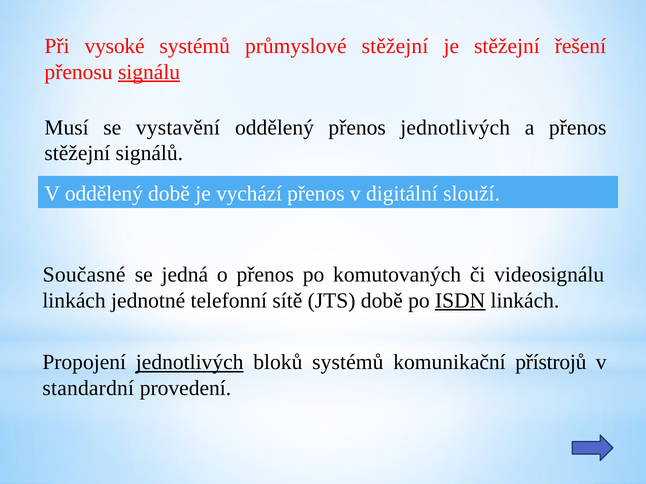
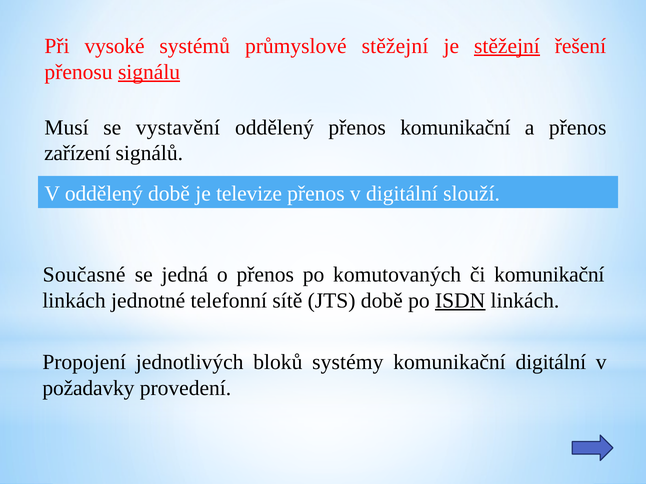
stěžejní underline: none -> present (507, 46)
přenos jednotlivých: jednotlivých -> komunikační (455, 128)
stěžejní: stěžejní -> zařízení (77, 153)
vychází: vychází -> televize (249, 194)
či videosignálu: videosignálu -> komunikační (549, 275)
jednotlivých underline: present -> none (190, 363)
bloků systémů: systémů -> systémy (348, 363)
komunikační přístrojů: přístrojů -> digitální (551, 363)
standardní: standardní -> požadavky (88, 389)
